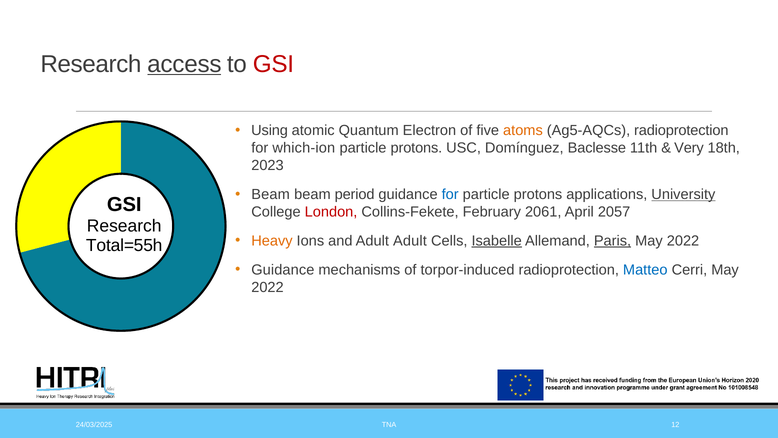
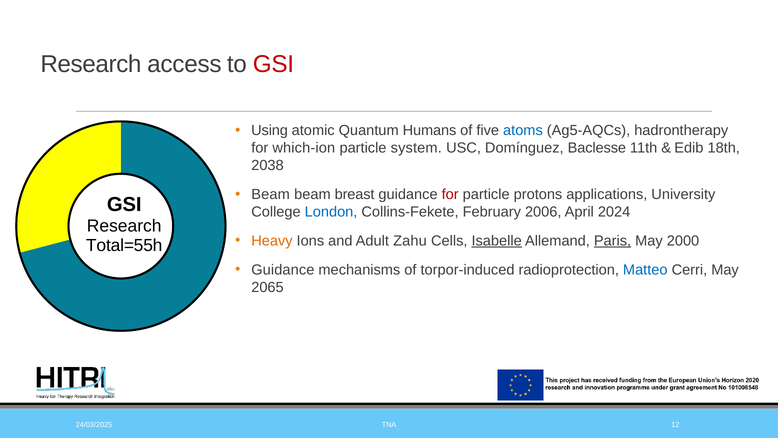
access underline: present -> none (184, 64)
Electron: Electron -> Humans (430, 130)
atoms colour: orange -> blue (523, 130)
Ag5-AQCs radioprotection: radioprotection -> hadrontherapy (681, 130)
protons: protons -> system (416, 148)
Very: Very -> Edib (689, 148)
2023: 2023 -> 2038 (267, 165)
period: period -> breast (355, 194)
for colour: blue -> red (450, 194)
University underline: present -> none (683, 194)
London colour: red -> blue (331, 212)
2061: 2061 -> 2006 (543, 212)
2057: 2057 -> 2024 (614, 212)
Adult Adult: Adult -> Zahu (410, 241)
2022: 2022 -> 2000 (683, 241)
2022: 2022 -> 2065 (267, 287)
